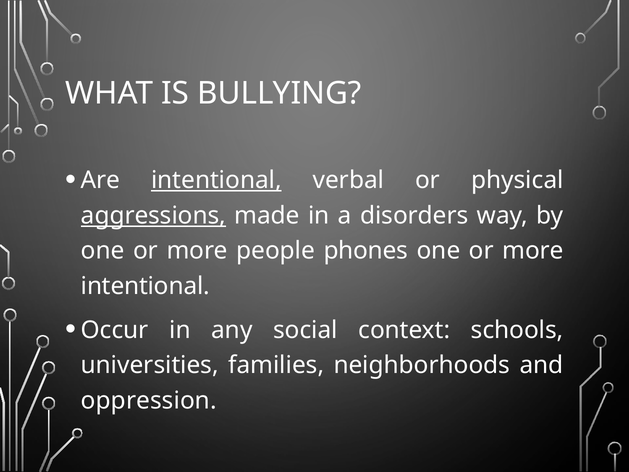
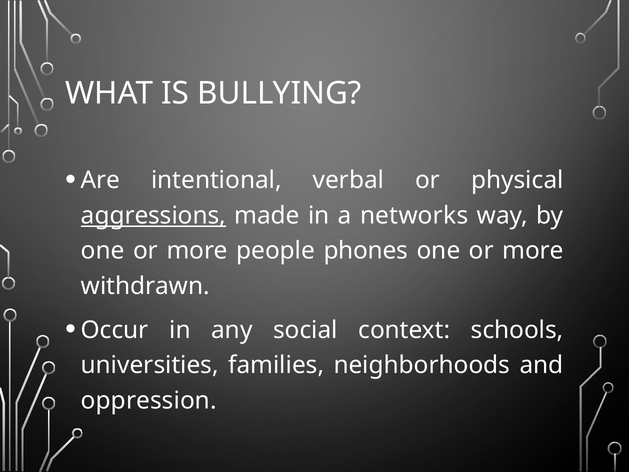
intentional underline: present -> none (216, 180)
disorders: disorders -> networks (414, 215)
intentional: intentional -> withdrawn (145, 286)
